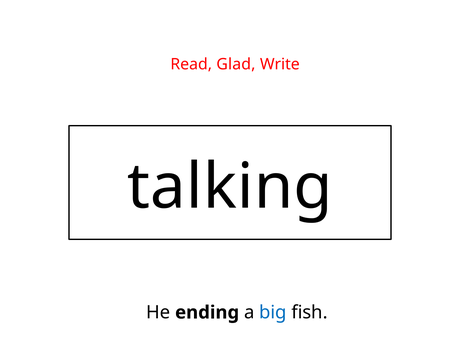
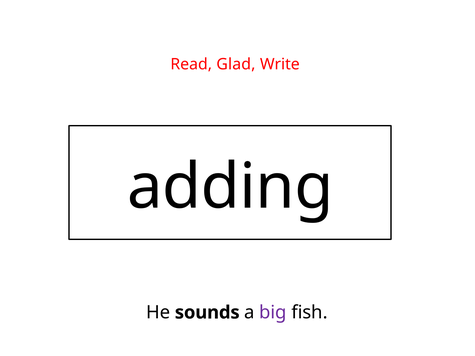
talking: talking -> adding (230, 187)
ending: ending -> sounds (207, 313)
big colour: blue -> purple (273, 313)
